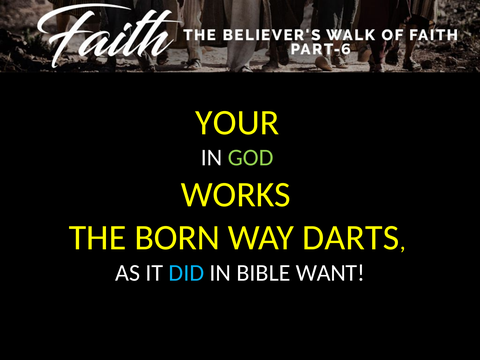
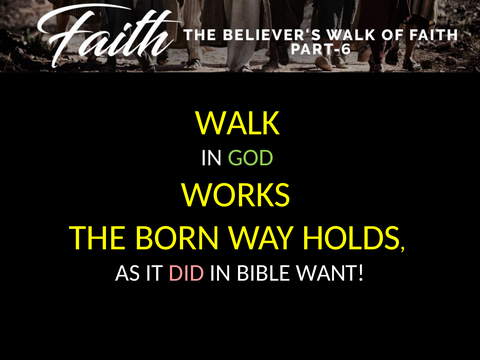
YOUR: YOUR -> WALK (237, 122)
DARTS: DARTS -> HOLDS (351, 238)
DID colour: light blue -> pink (186, 273)
